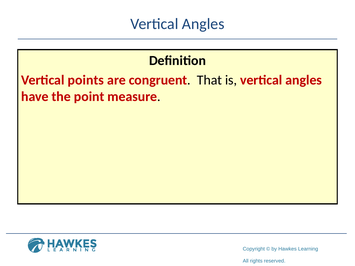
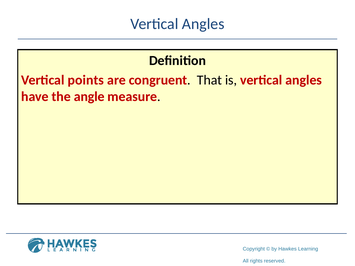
point: point -> angle (89, 97)
